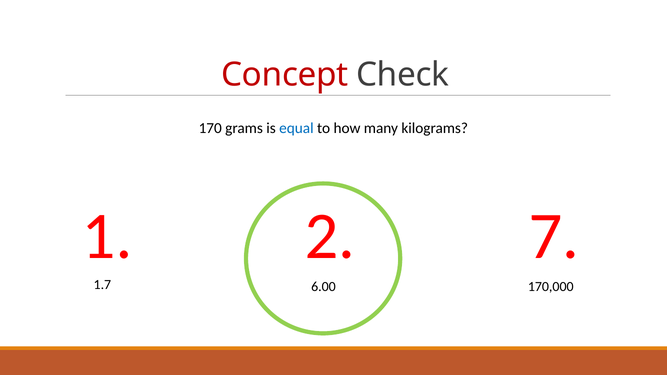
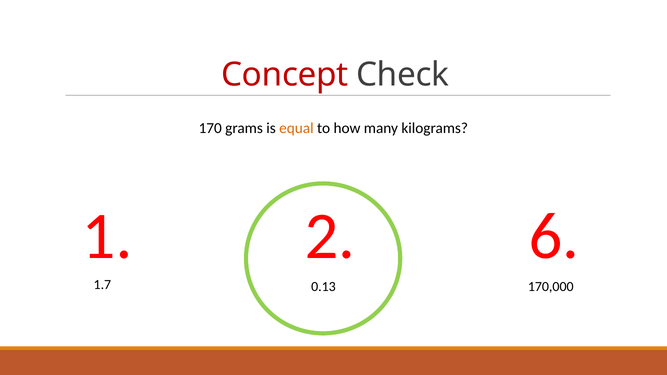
equal colour: blue -> orange (296, 128)
7: 7 -> 6 (554, 236)
6.00: 6.00 -> 0.13 (323, 287)
